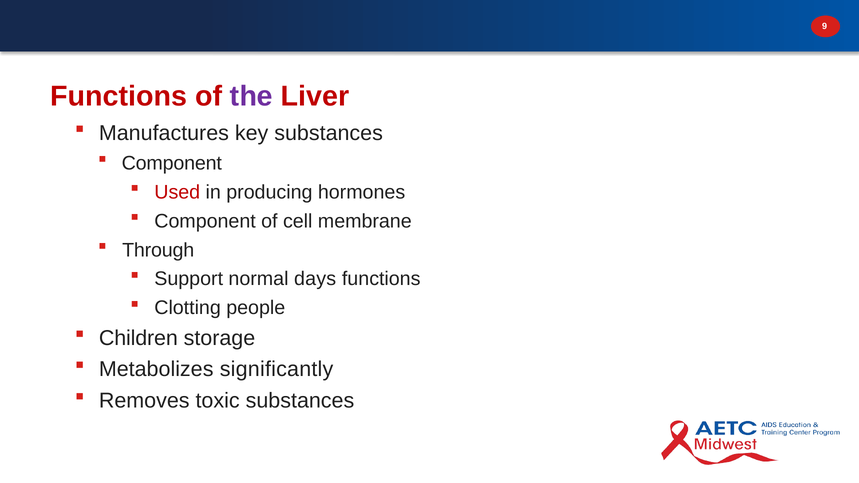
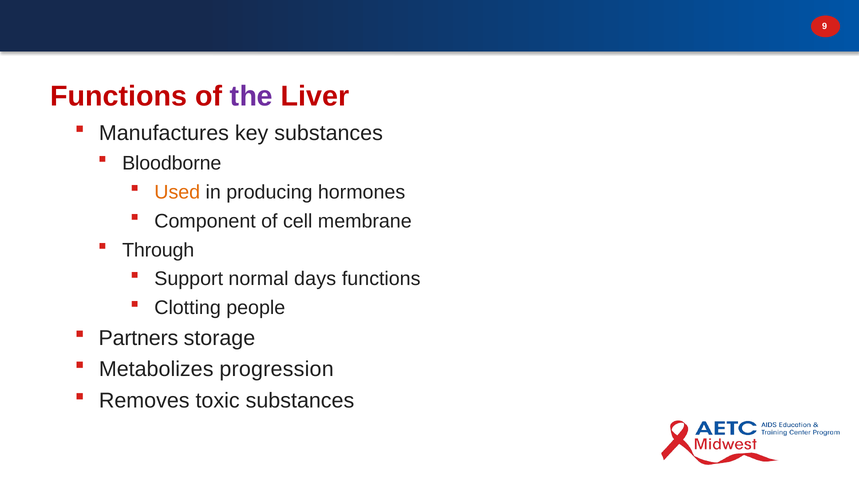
Component: Component -> Bloodborne (172, 163)
Used colour: red -> orange (177, 192)
Children: Children -> Partners (138, 338)
significantly: significantly -> progression (277, 369)
